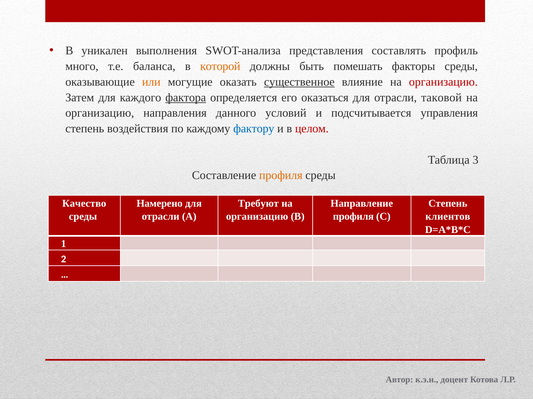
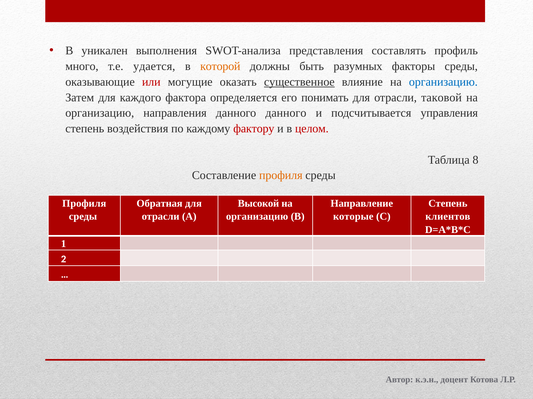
баланса: баланса -> удается (154, 66)
помешать: помешать -> разумных (358, 66)
или colour: orange -> red (151, 82)
организацию colour: red -> blue (443, 82)
фактора underline: present -> none (186, 98)
оказаться: оказаться -> понимать (325, 98)
данного условий: условий -> данного (286, 113)
фактору colour: blue -> red (254, 129)
3: 3 -> 8 (475, 160)
Качество: Качество -> Профиля (84, 204)
Намерено: Намерено -> Обратная (160, 204)
Требуют: Требуют -> Высокой (258, 204)
профиля: профиля -> которые (353, 217)
